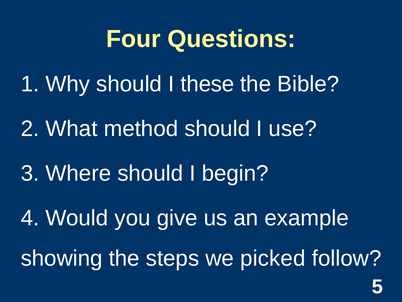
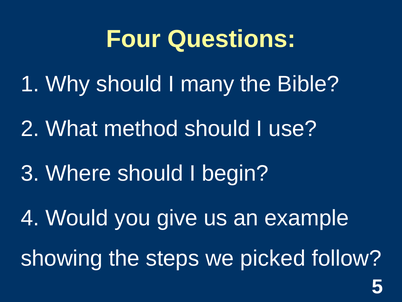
these: these -> many (207, 84)
